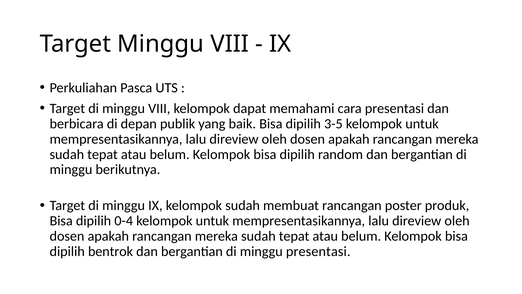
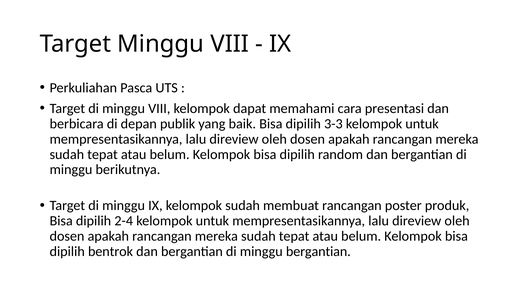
3-5: 3-5 -> 3-3 (333, 124)
0-4: 0-4 -> 2-4 (124, 221)
minggu presentasi: presentasi -> bergantian (318, 251)
